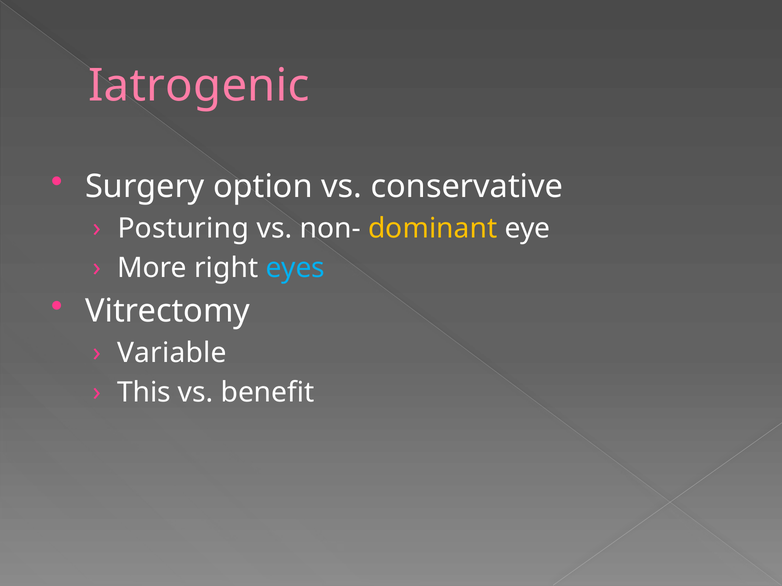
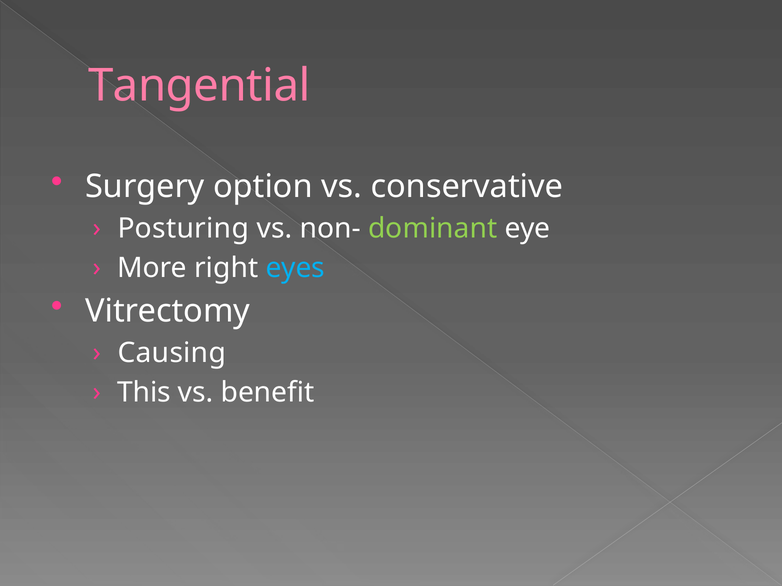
Iatrogenic: Iatrogenic -> Tangential (199, 86)
dominant colour: yellow -> light green (433, 229)
Variable: Variable -> Causing (172, 353)
